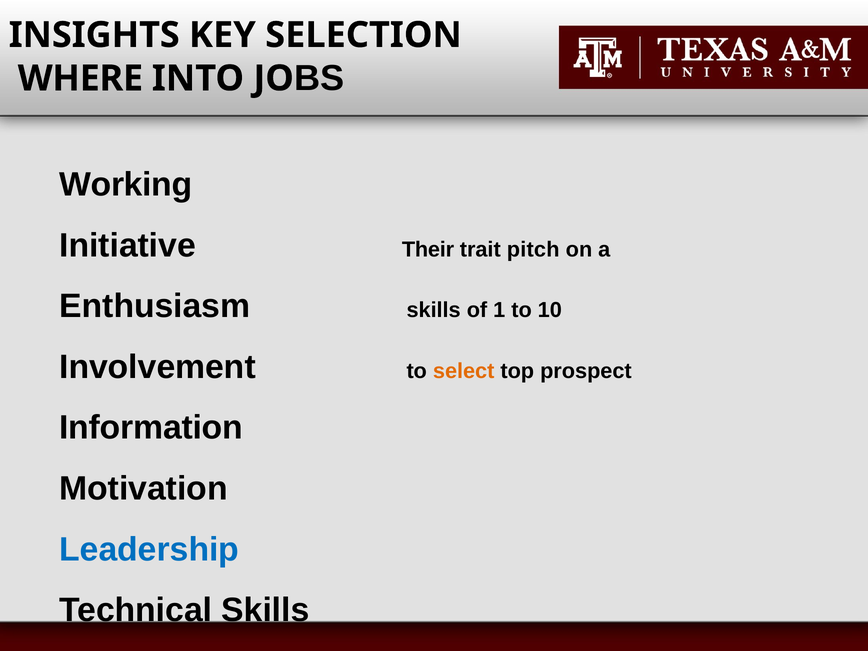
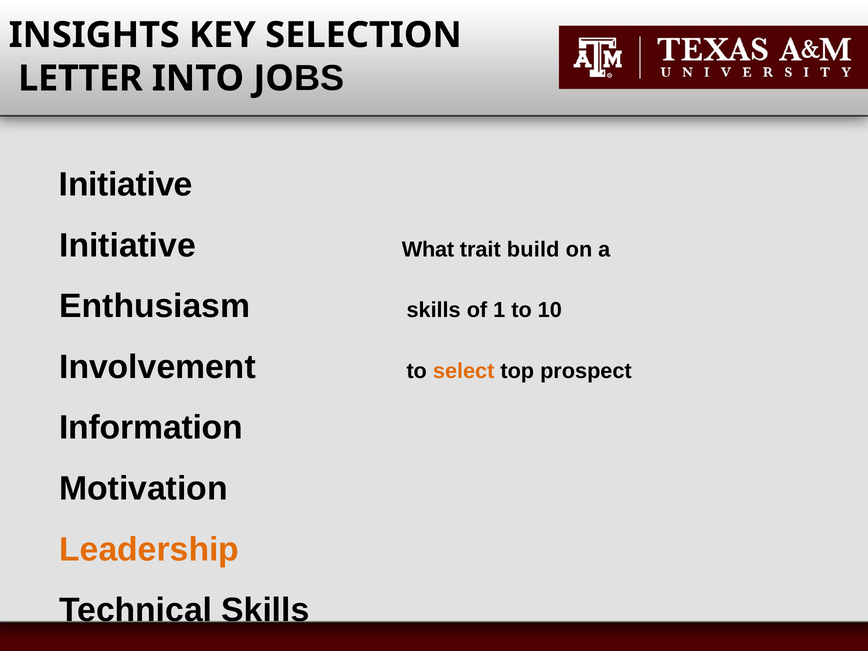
WHERE: WHERE -> LETTER (80, 78)
Working: Working -> Initiative (126, 185)
Their: Their -> What (428, 249)
pitch: pitch -> build (533, 249)
Leadership colour: blue -> orange (149, 549)
